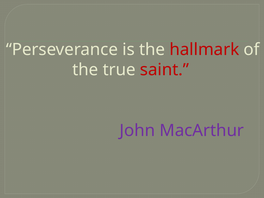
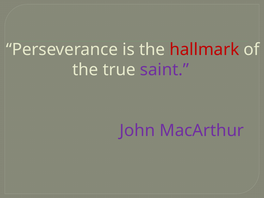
saint colour: red -> purple (164, 70)
